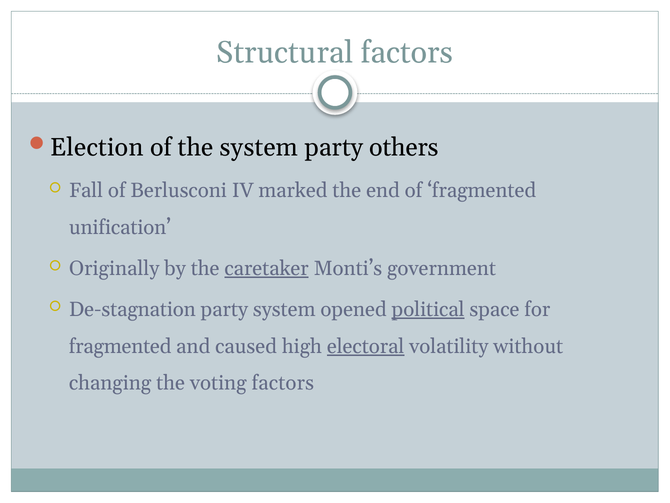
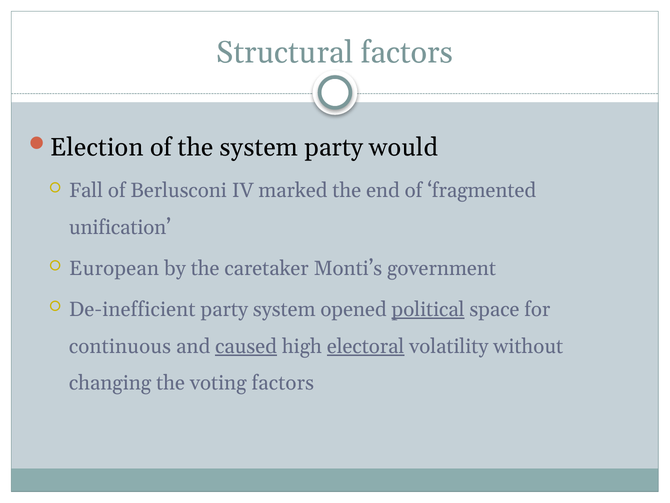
others: others -> would (404, 147)
Originally: Originally -> European (114, 268)
caretaker underline: present -> none (267, 268)
De-stagnation: De-stagnation -> De-inefficient (132, 309)
fragmented: fragmented -> continuous (120, 346)
caused underline: none -> present (246, 346)
